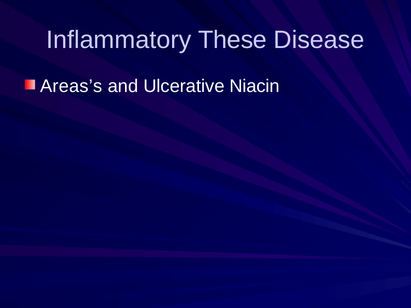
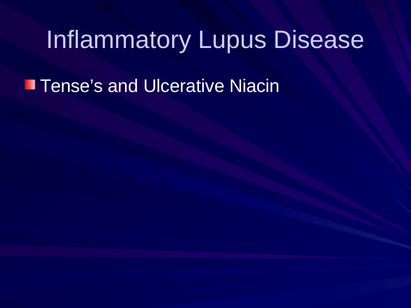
These: These -> Lupus (232, 40)
Areas’s: Areas’s -> Tense’s (71, 86)
